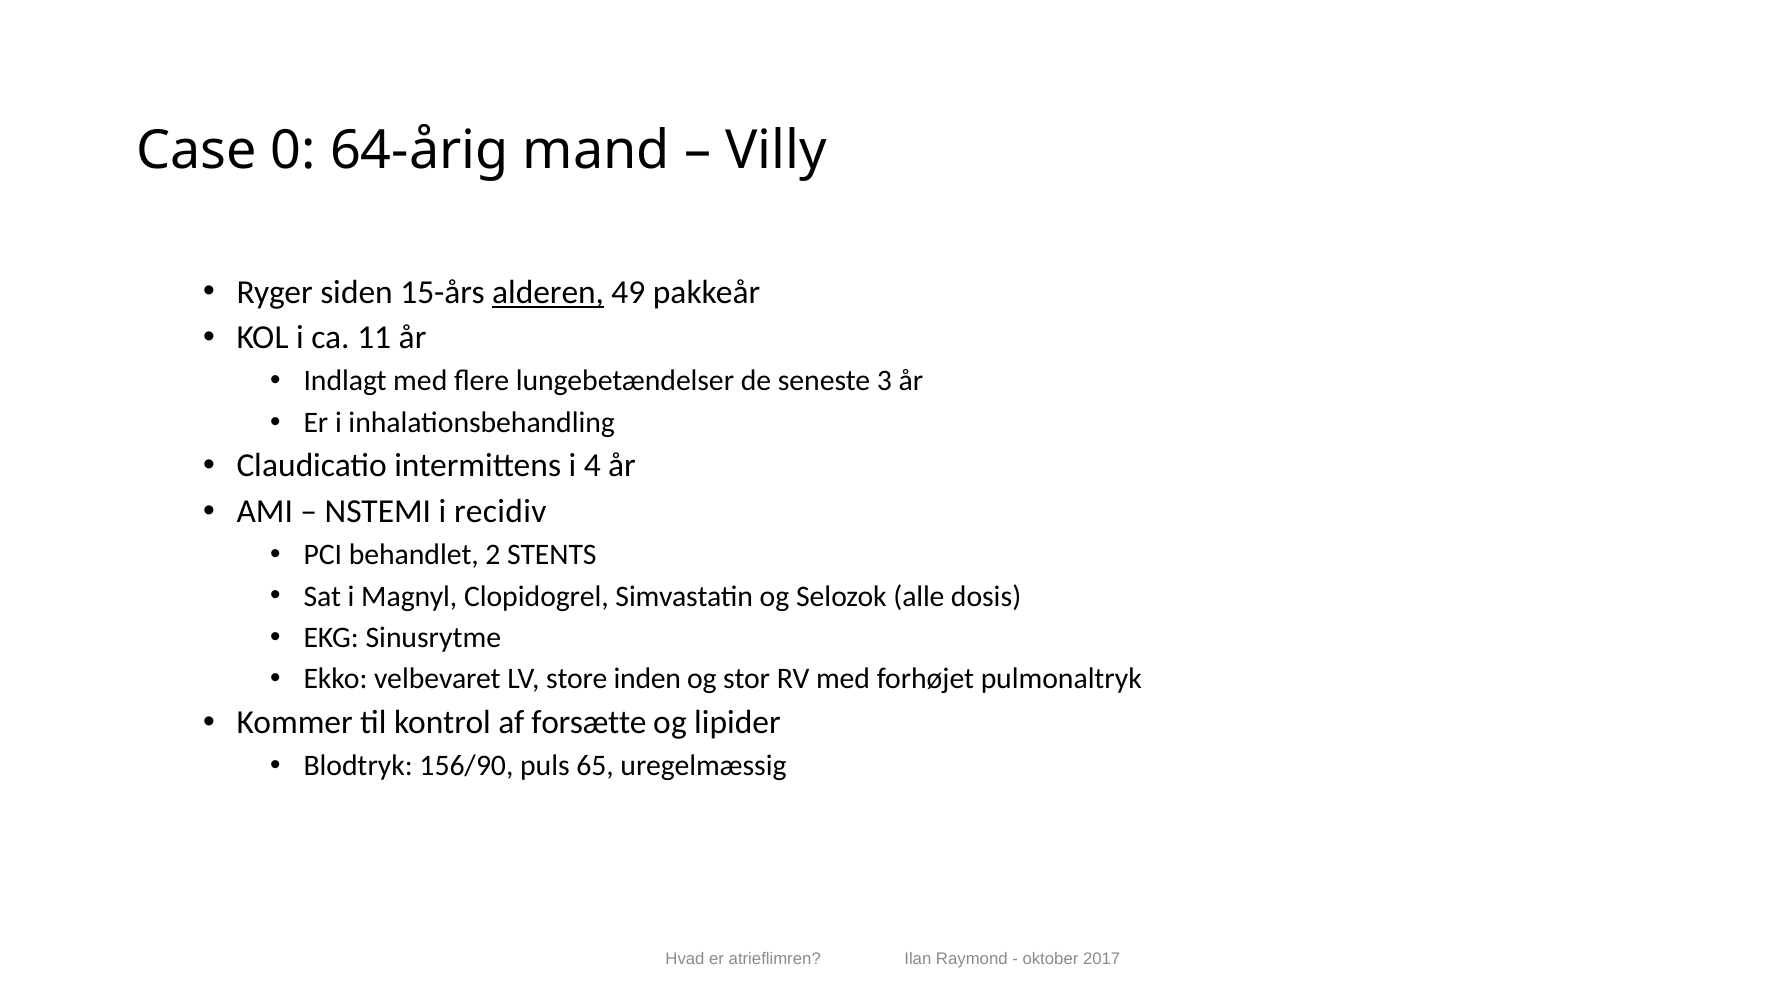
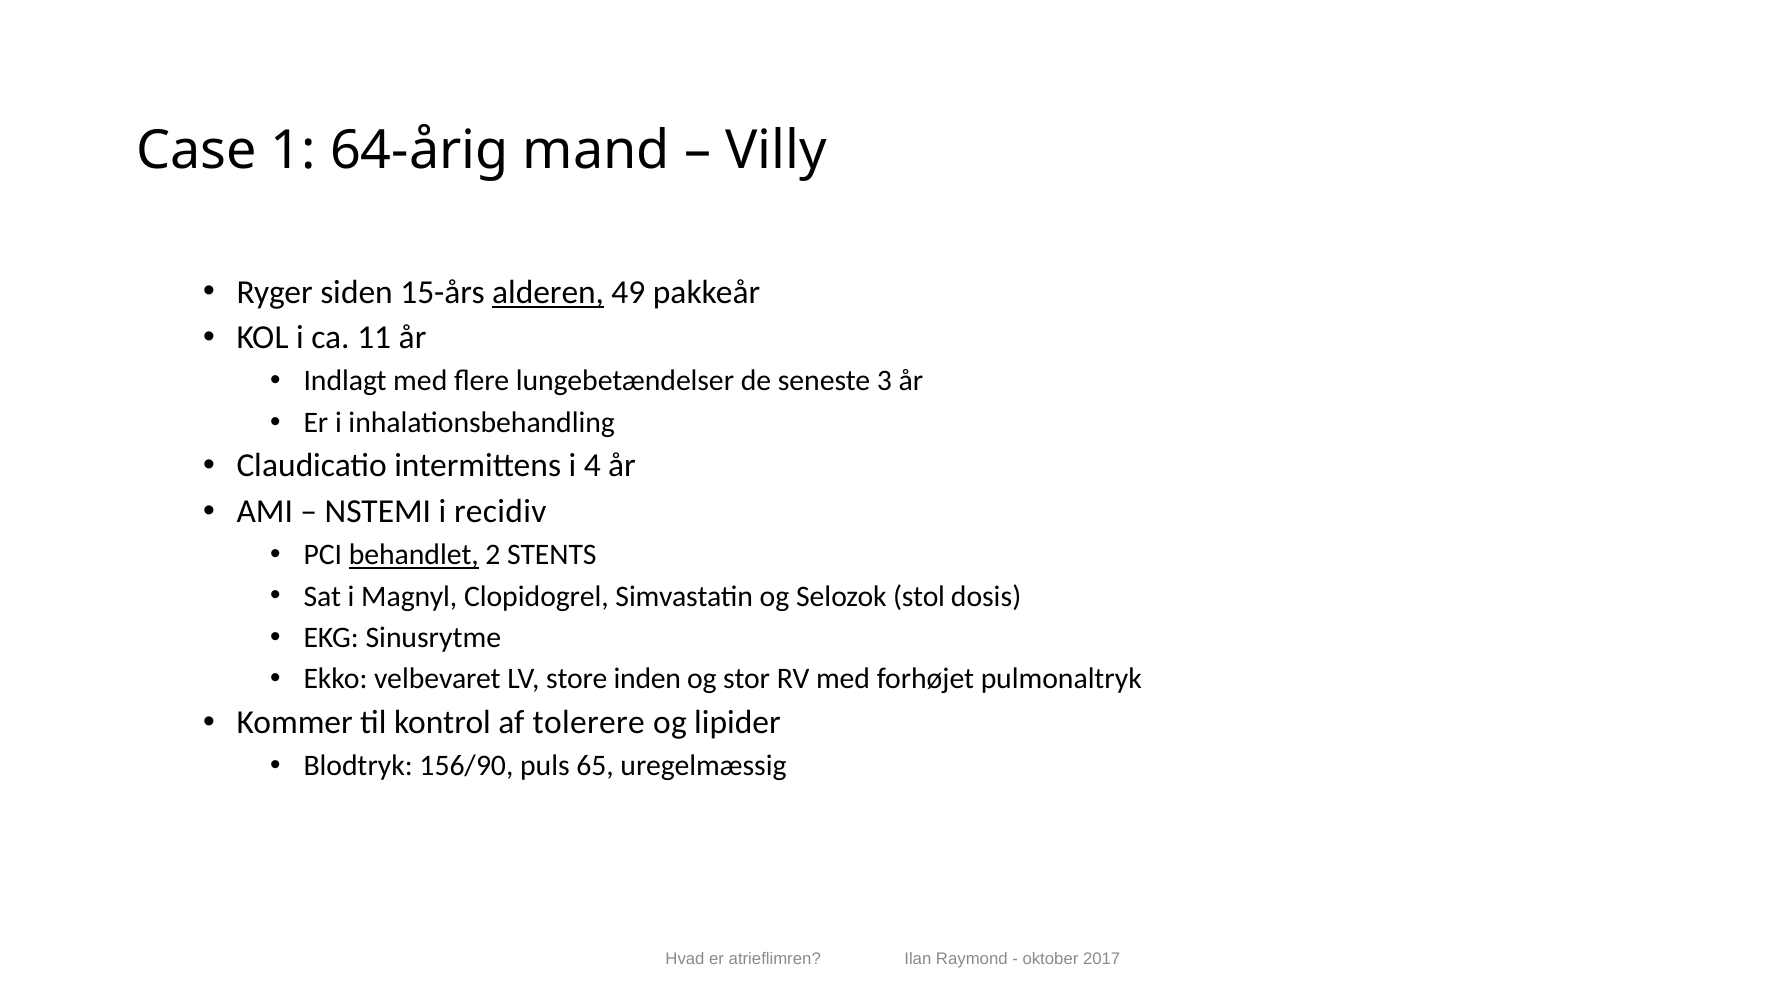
0: 0 -> 1 (293, 150)
behandlet underline: none -> present (414, 555)
alle: alle -> stol (919, 596)
forsætte: forsætte -> tolerere (589, 722)
